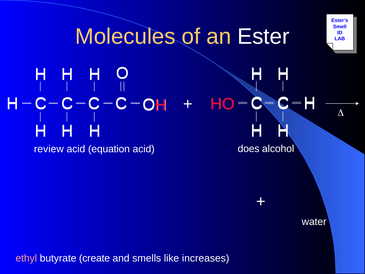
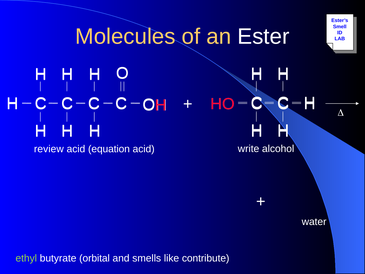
does: does -> write (249, 149)
ethyl colour: pink -> light green (26, 258)
create: create -> orbital (95, 258)
increases: increases -> contribute (206, 258)
